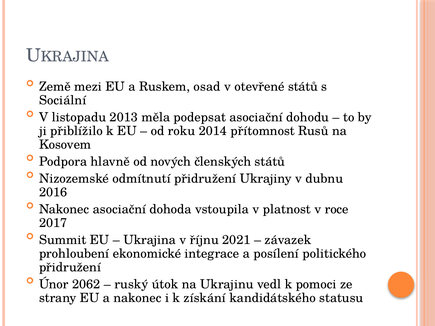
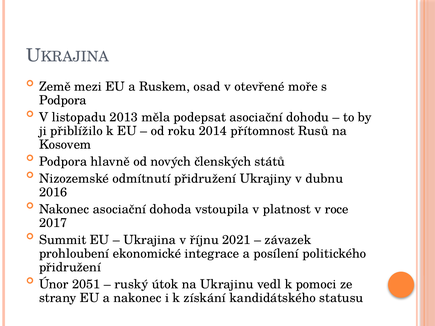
otevřené států: států -> moře (303, 87)
Sociální: Sociální -> Podpora (63, 100)
2062: 2062 -> 2051 (86, 284)
